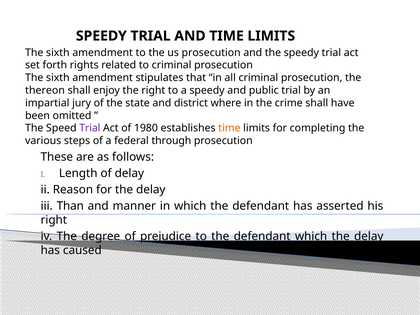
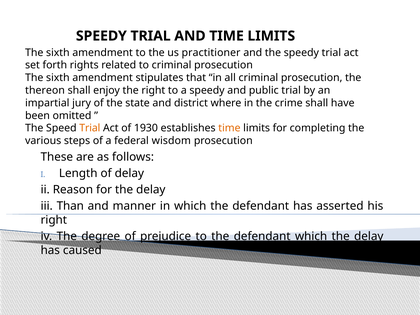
us prosecution: prosecution -> practitioner (211, 53)
Trial colour: purple -> orange (90, 128)
1980: 1980 -> 1930 (146, 128)
through: through -> wisdom (171, 141)
